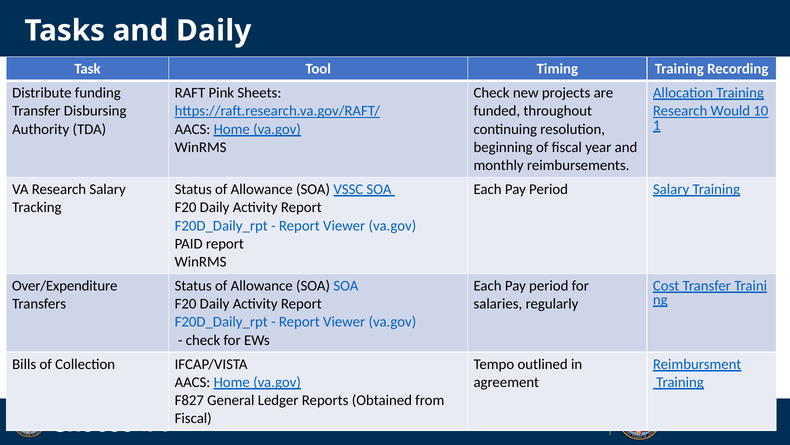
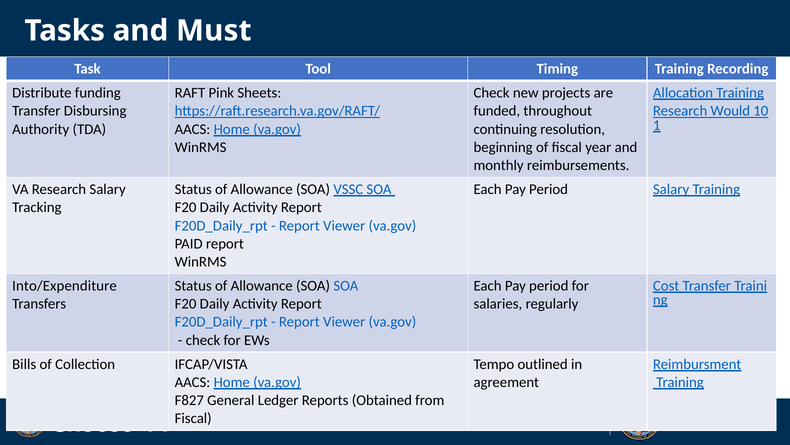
and Daily: Daily -> Must (214, 31)
Over/Expenditure: Over/Expenditure -> Into/Expenditure (65, 285)
